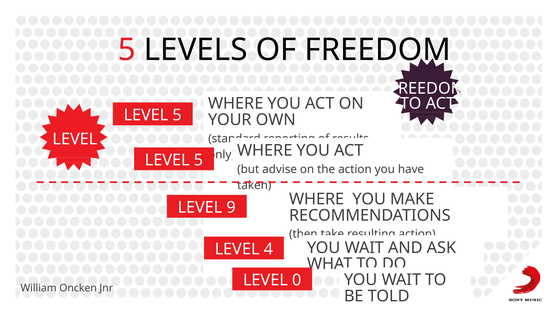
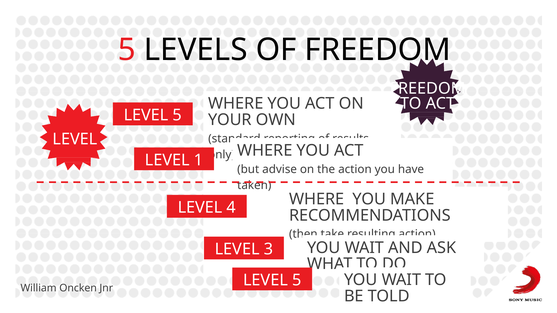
5: 5 -> 1 (199, 160)
9: 9 -> 4 (231, 208)
4: 4 -> 3 (268, 249)
0: 0 -> 5 (297, 280)
